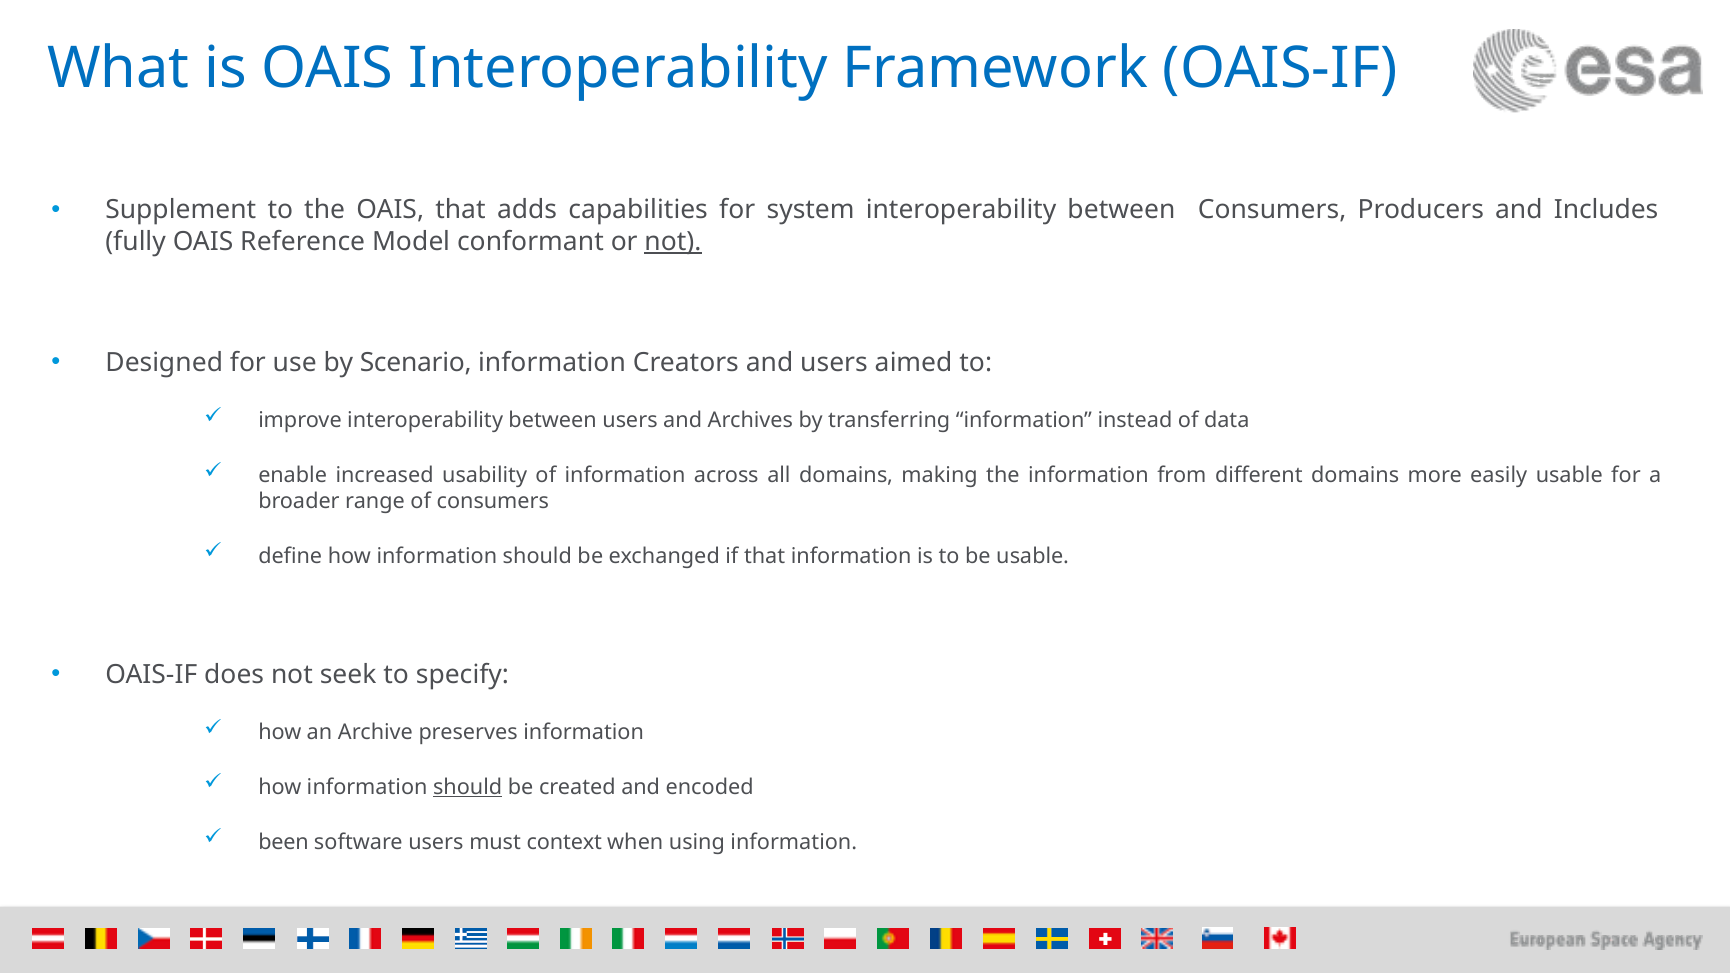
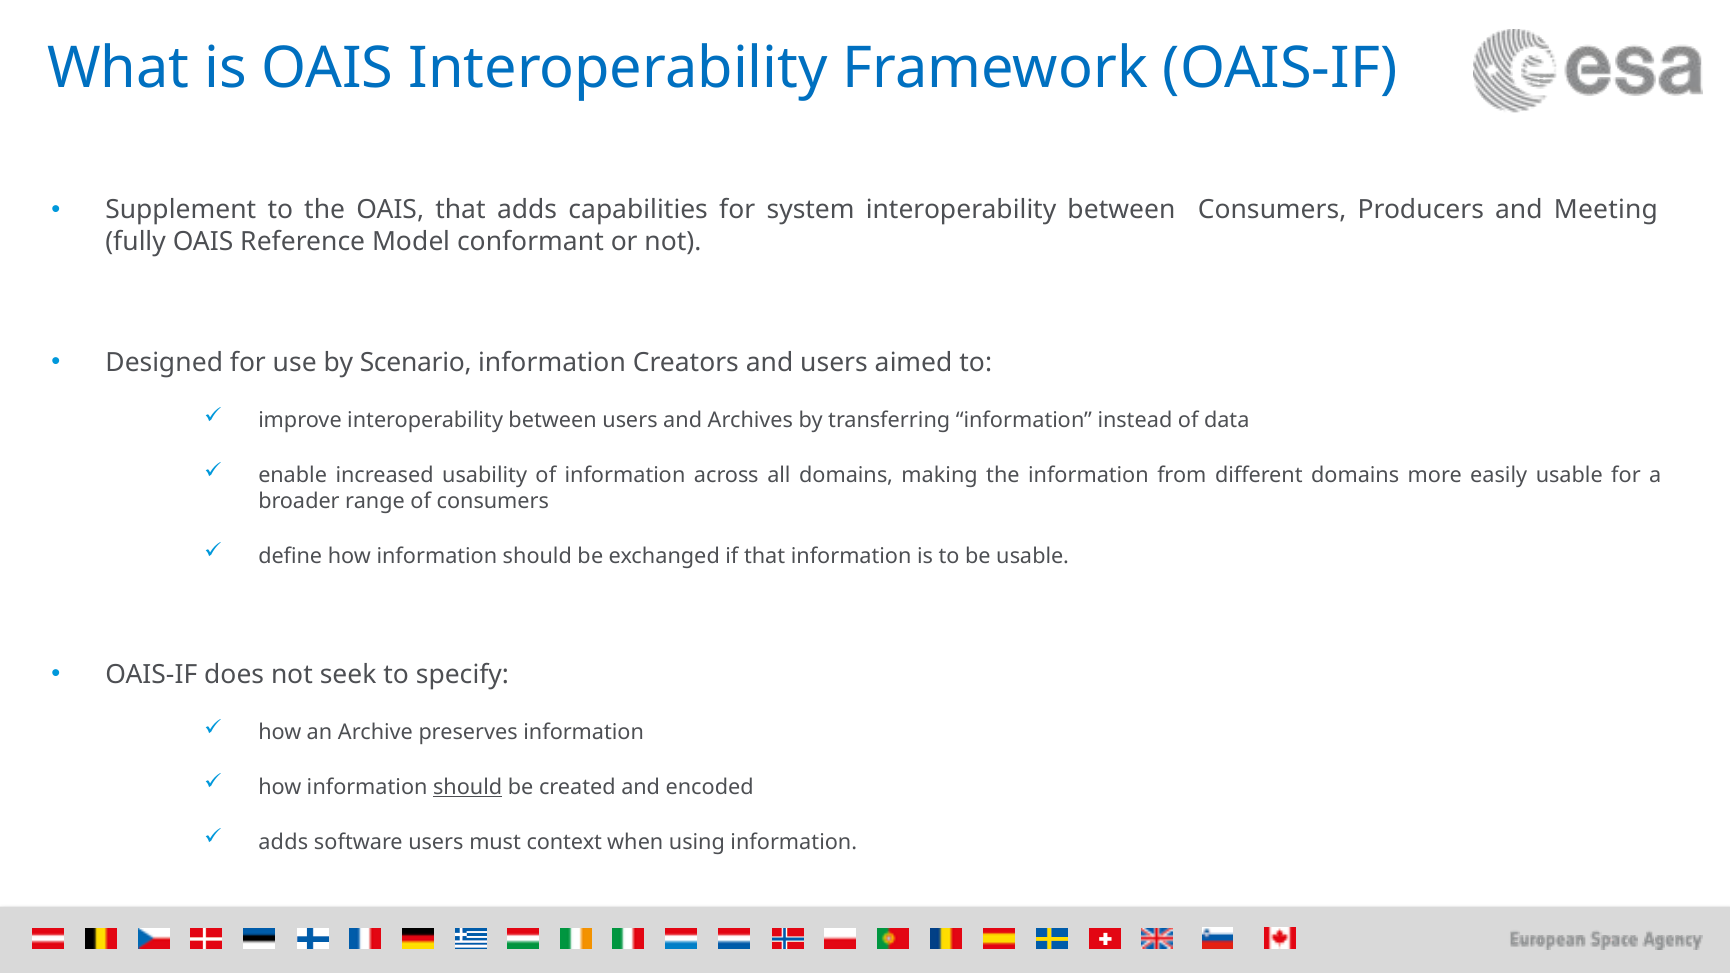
Includes: Includes -> Meeting (1606, 210)
not underline: present -> none (673, 242)
been: been -> adds (283, 842)
